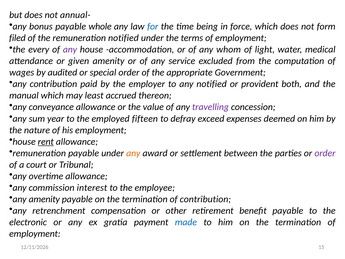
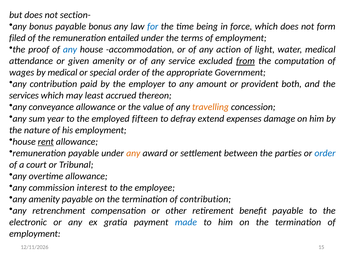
annual-: annual- -> section- (75, 15)
payable whole: whole -> bonus (100, 26)
remuneration notified: notified -> entailed (124, 38)
every: every -> proof (39, 49)
any colour: purple -> blue (70, 49)
whom: whom -> action (229, 49)
from underline: none -> present (246, 61)
by audited: audited -> medical (63, 72)
any notified: notified -> amount (212, 84)
manual: manual -> services (24, 95)
travelling colour: purple -> orange (210, 107)
exceed: exceed -> extend (211, 118)
deemed: deemed -> damage (279, 118)
order colour: purple -> blue (325, 153)
